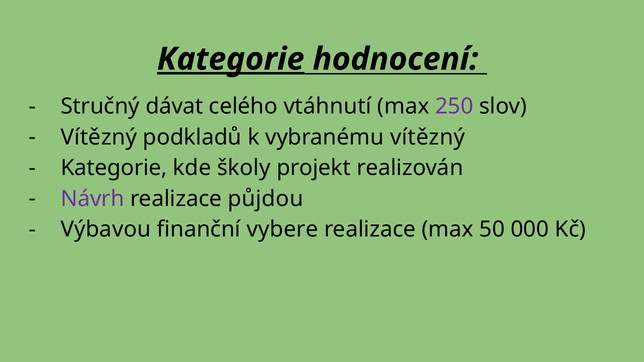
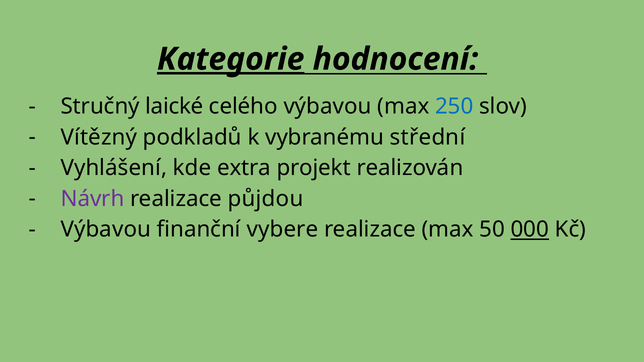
dávat: dávat -> laické (174, 107)
celého vtáhnutí: vtáhnutí -> výbavou (328, 107)
250 colour: purple -> blue (454, 107)
vybranému vítězný: vítězný -> střední (428, 137)
Kategorie: Kategorie -> Vyhlášení (114, 168)
školy: školy -> extra (244, 168)
000 underline: none -> present (530, 230)
